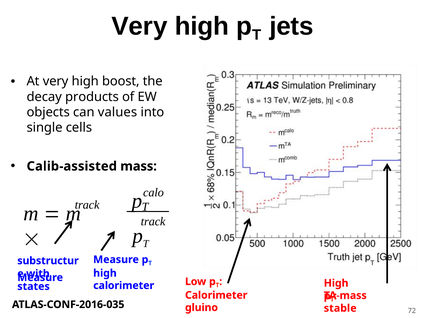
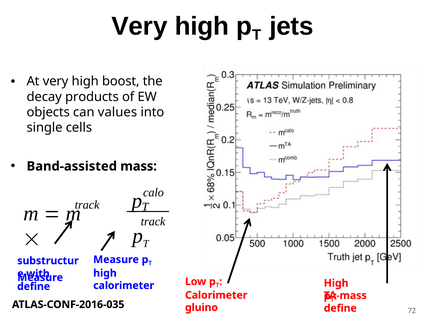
Calib-assisted: Calib-assisted -> Band-assisted (72, 166)
states: states -> define (34, 286)
stable: stable -> define (340, 308)
